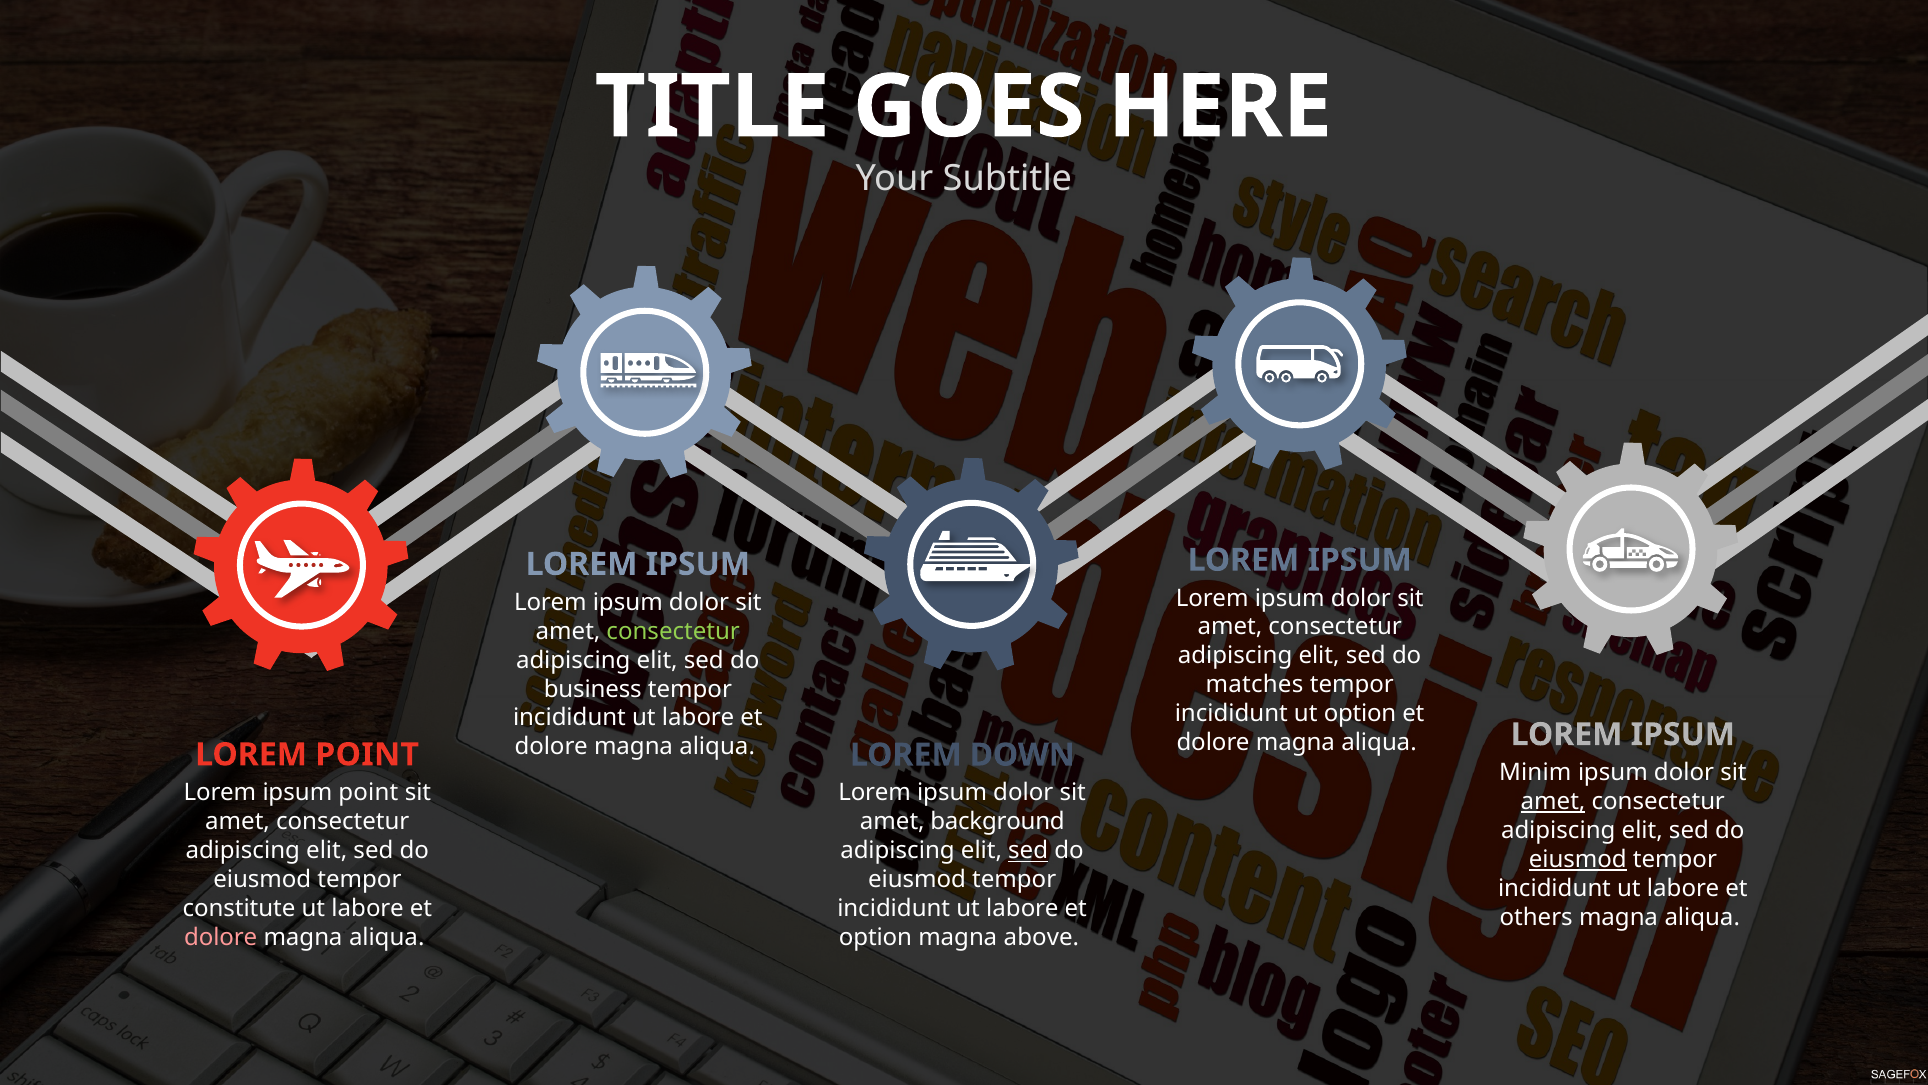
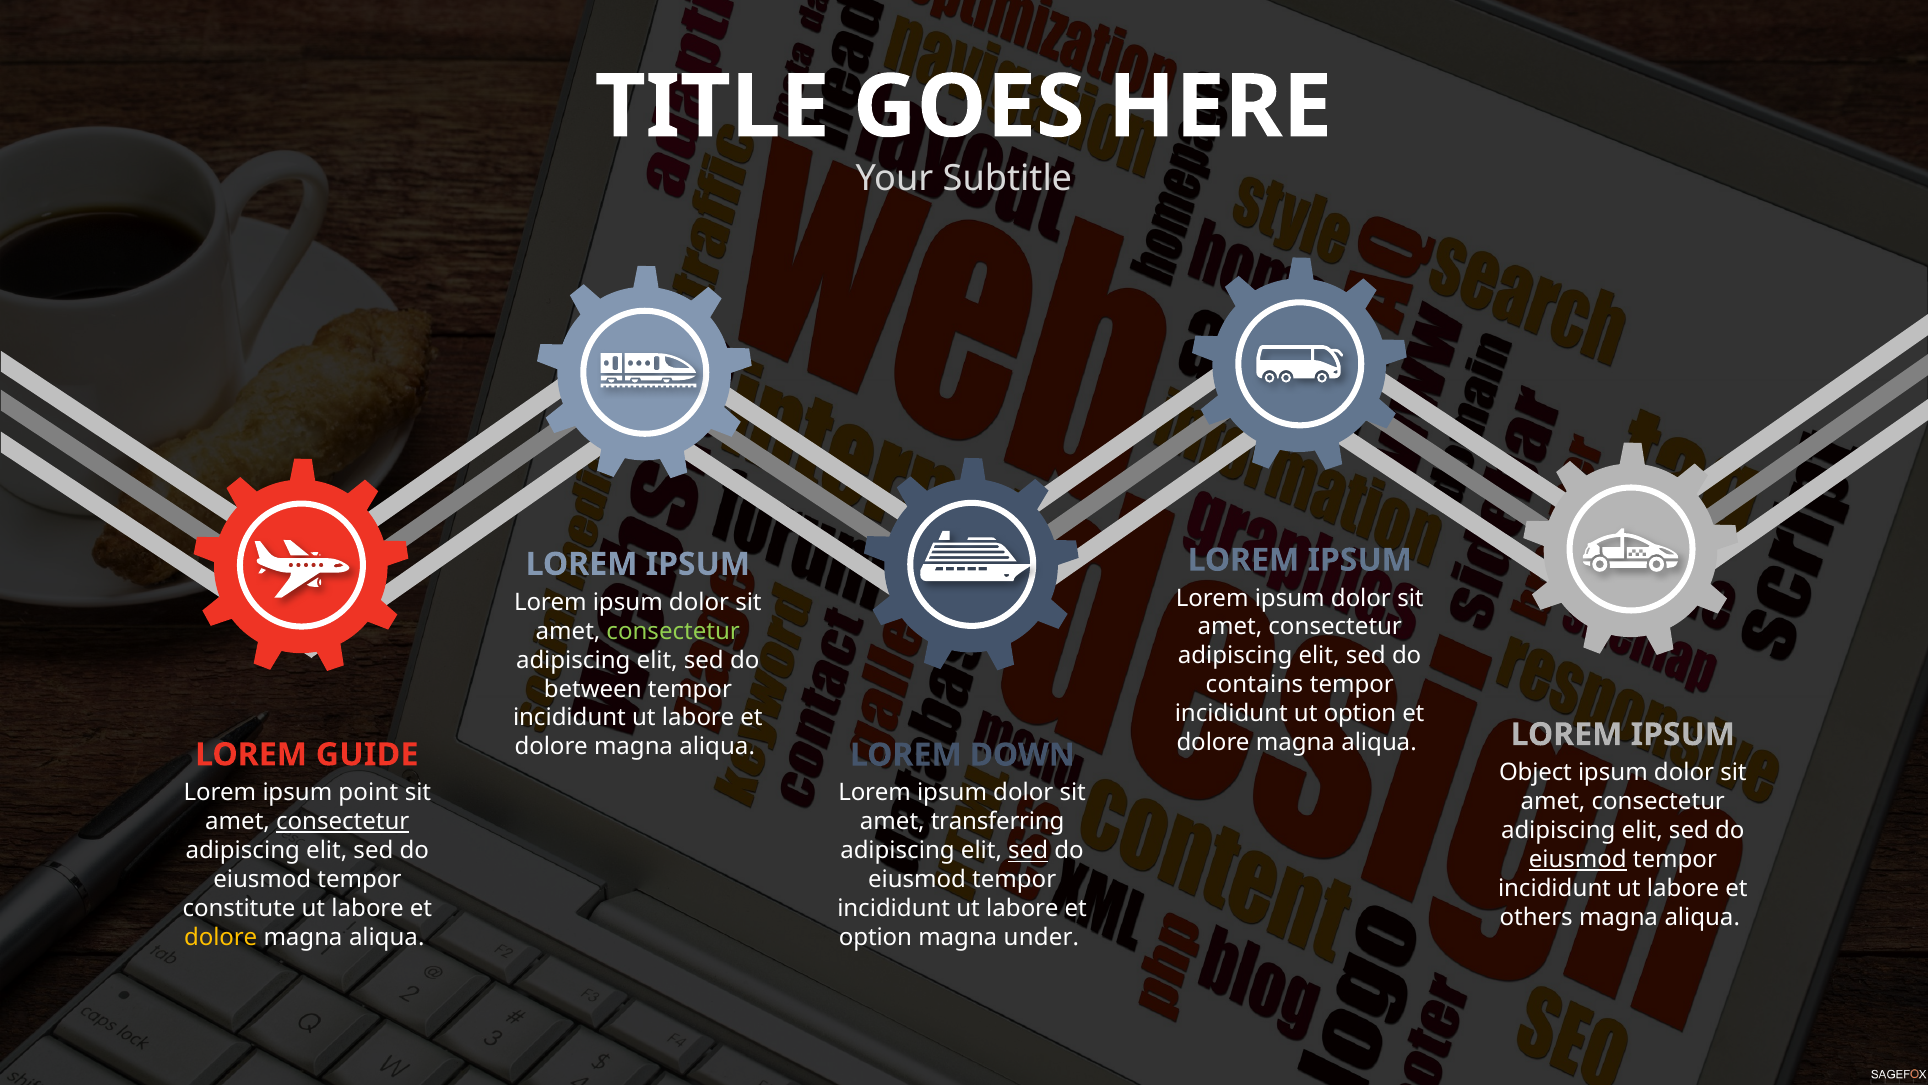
matches: matches -> contains (1254, 685)
business: business -> between (593, 689)
LOREM POINT: POINT -> GUIDE (367, 754)
Minim: Minim -> Object (1535, 772)
amet underline: present -> none (1553, 801)
consectetur underline: none -> present (343, 821)
background: background -> transferring (998, 822)
dolore colour: pink -> yellow (221, 937)
above: above -> under (1041, 937)
